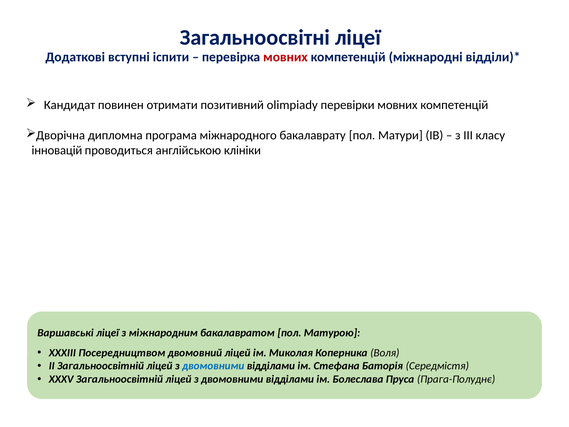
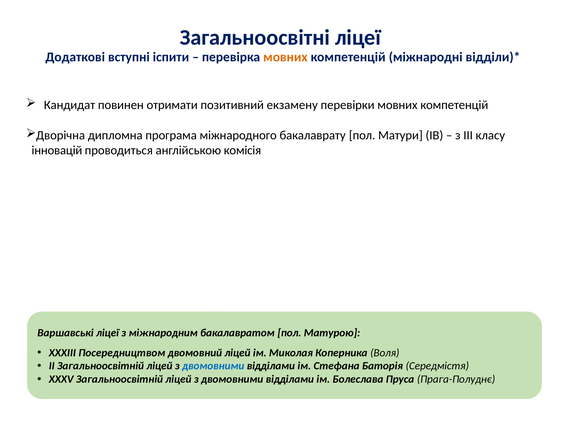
мовних colour: red -> orange (285, 57)
olimpiady: olimpiady -> екзамену (292, 105)
клініки: клініки -> комісія (242, 150)
